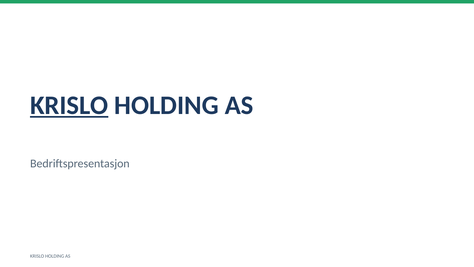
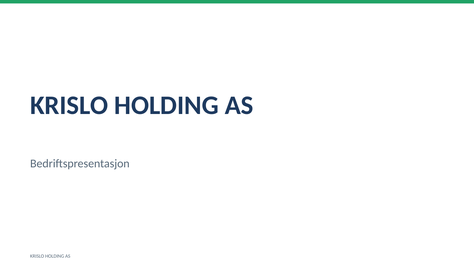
KRISLO underline: present -> none (69, 105)
